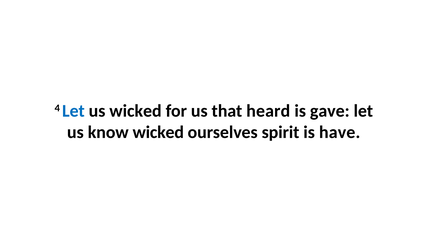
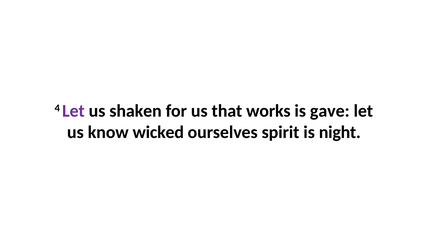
Let colour: blue -> purple (73, 111)
us wicked: wicked -> shaken (136, 111)
heard: heard -> works (268, 111)
have: have -> night (340, 132)
